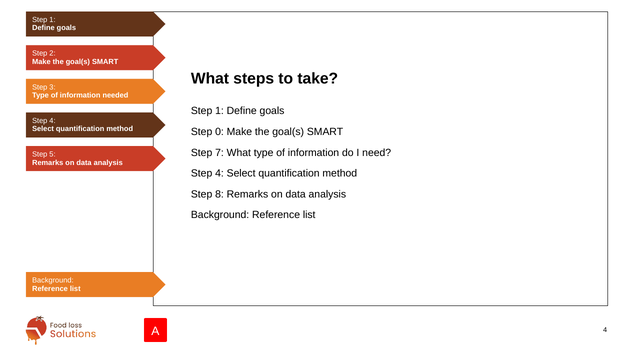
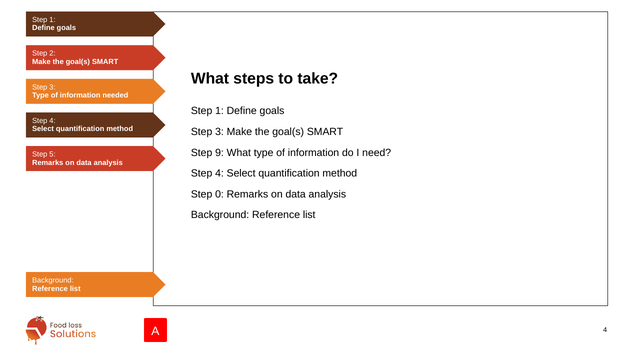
0: 0 -> 3 (219, 132)
7: 7 -> 9 (219, 153)
8: 8 -> 0 (219, 194)
